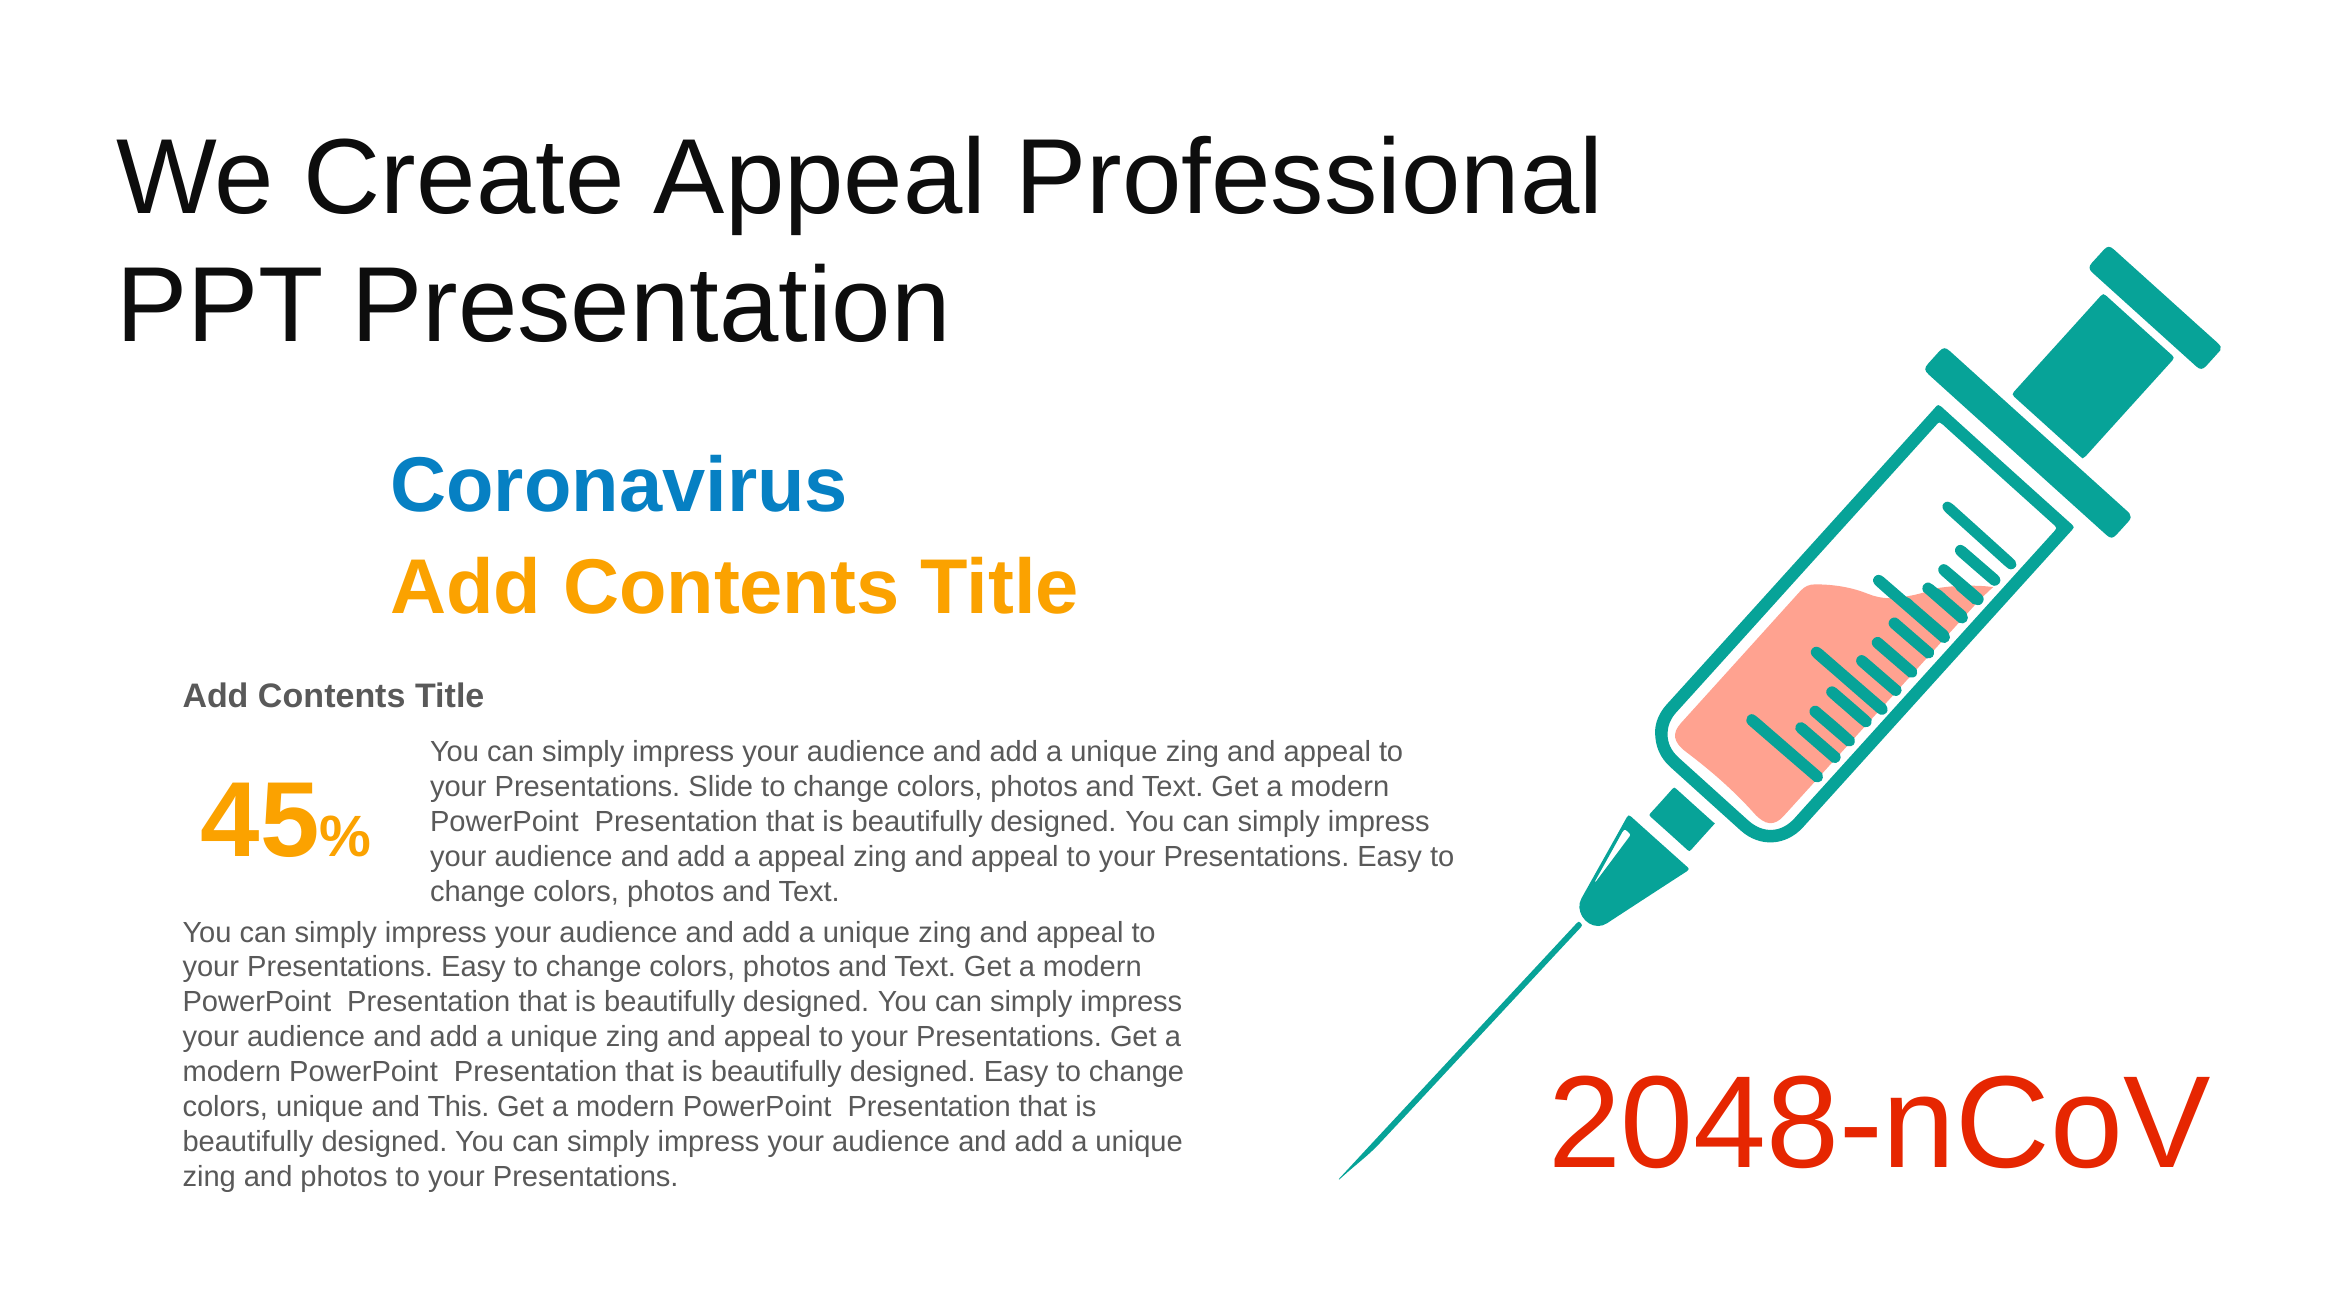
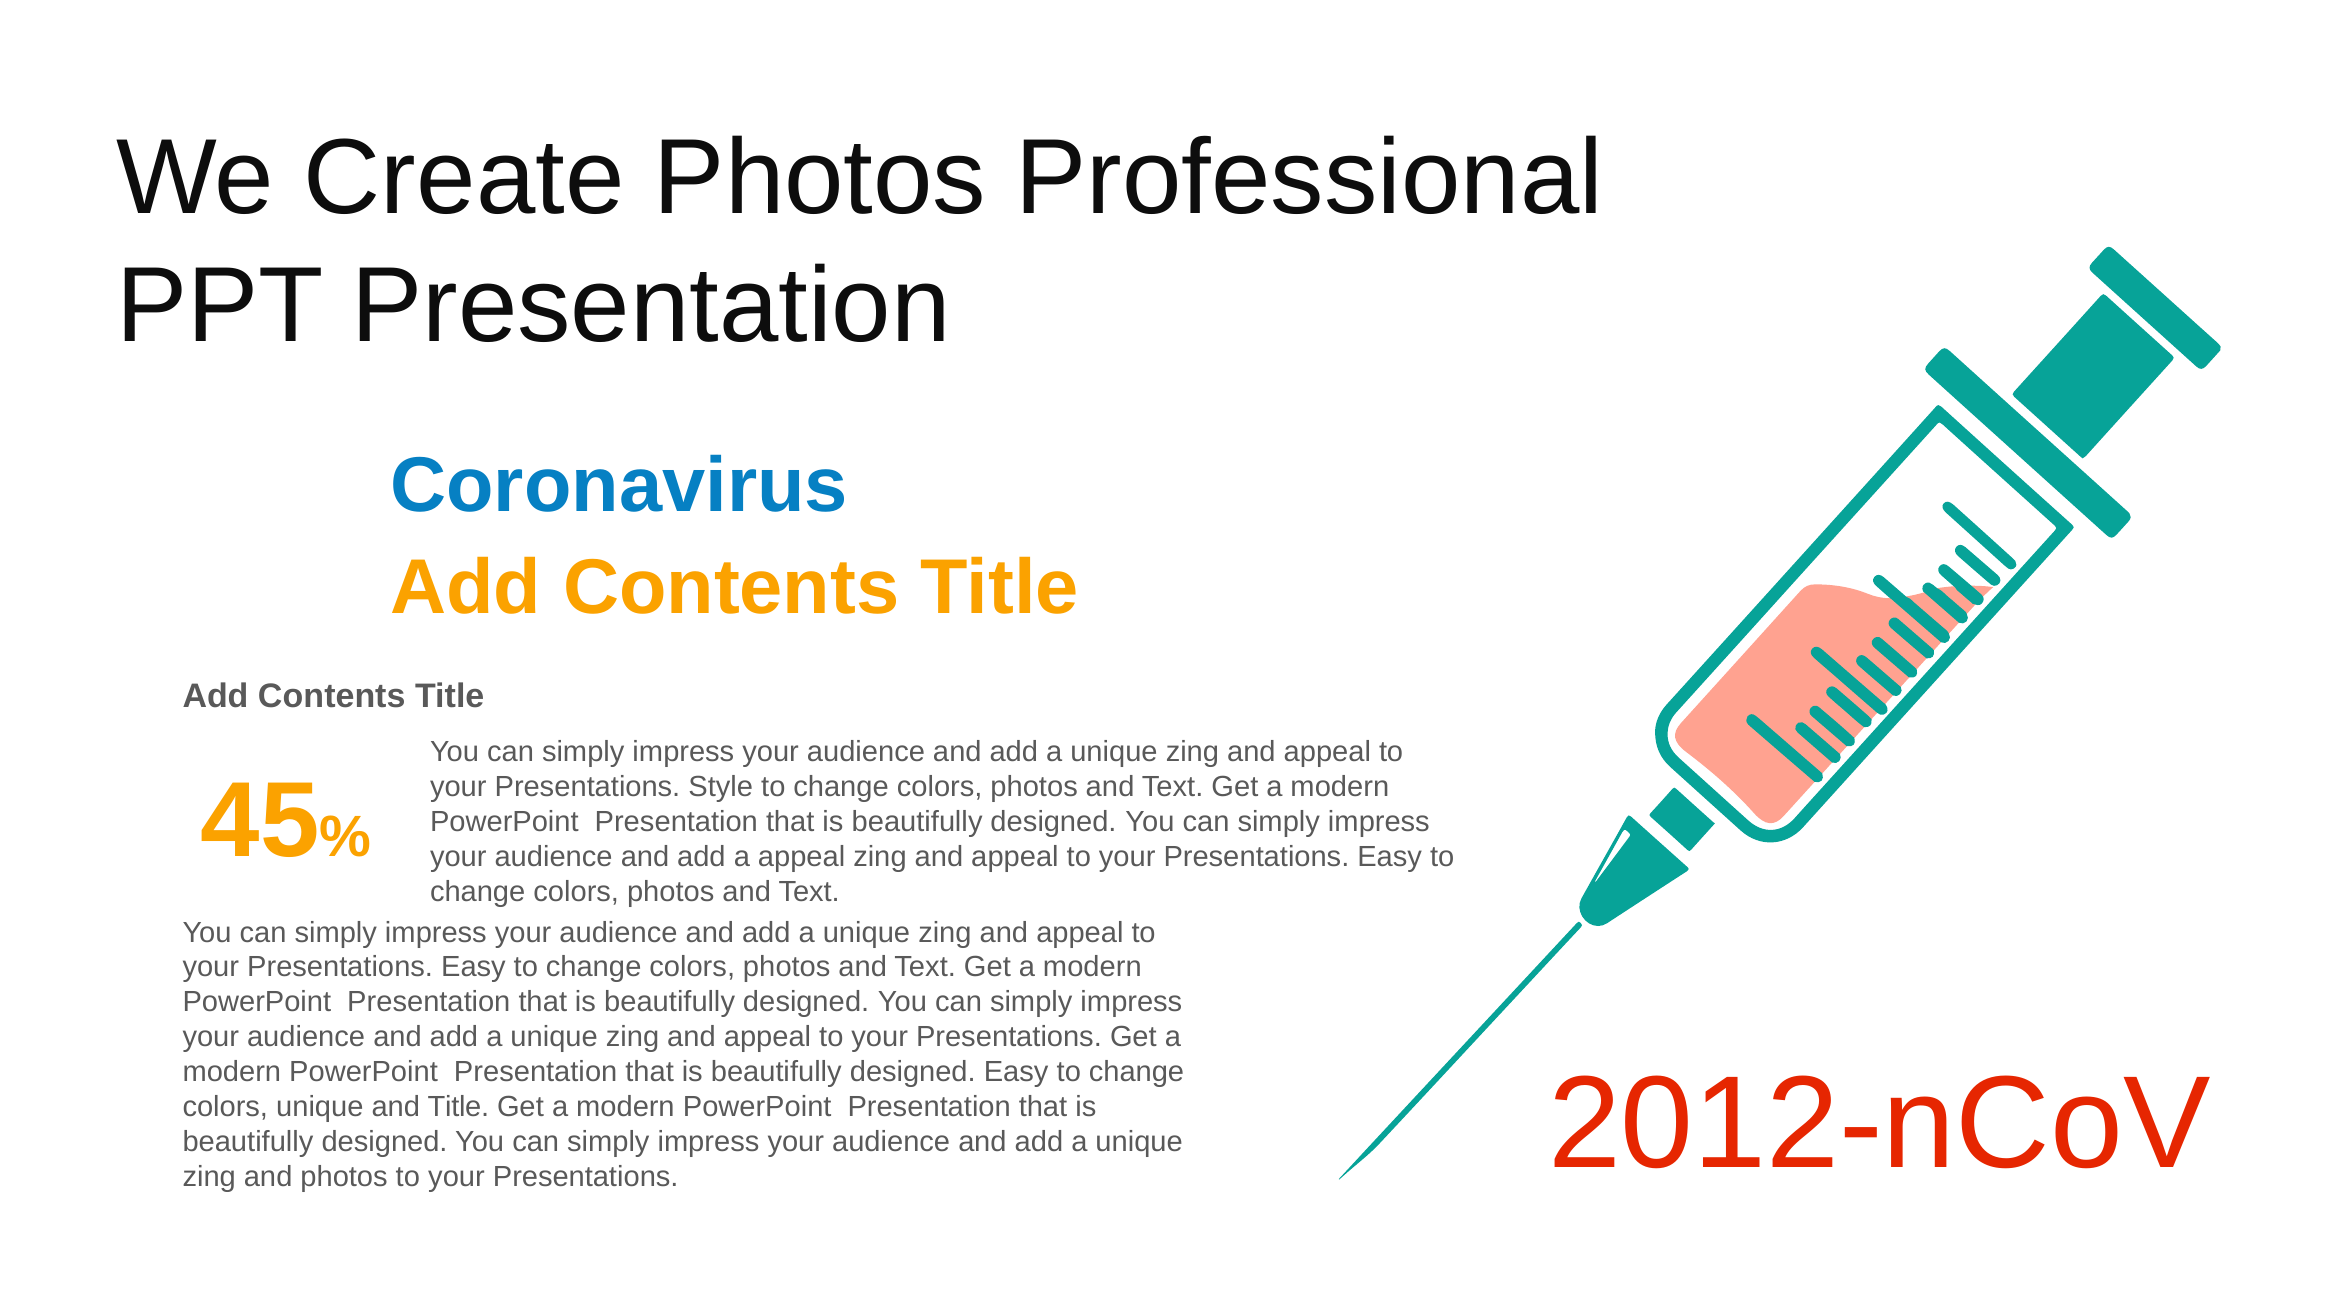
Create Appeal: Appeal -> Photos (820, 179)
Slide: Slide -> Style (721, 787)
2048-nCoV: 2048-nCoV -> 2012-nCoV (1879, 1125)
and This: This -> Title (458, 1108)
